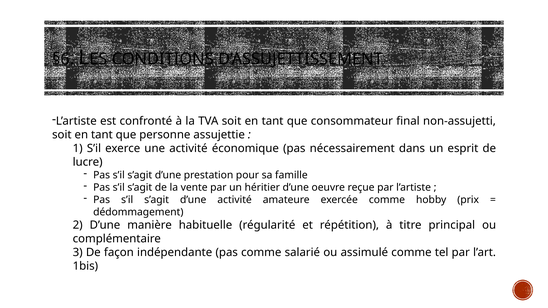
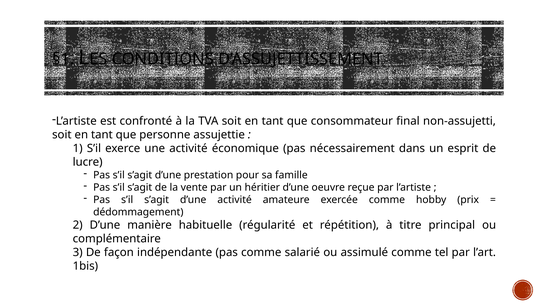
§6: §6 -> §1 (63, 59)
